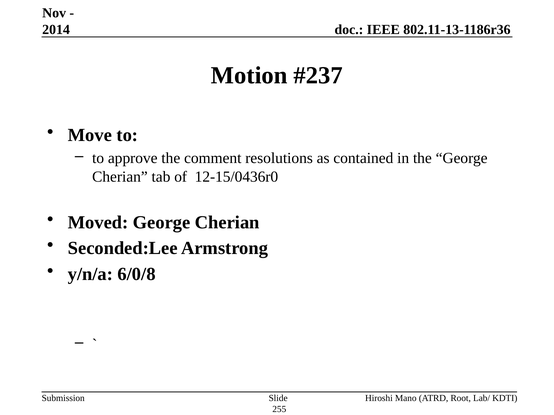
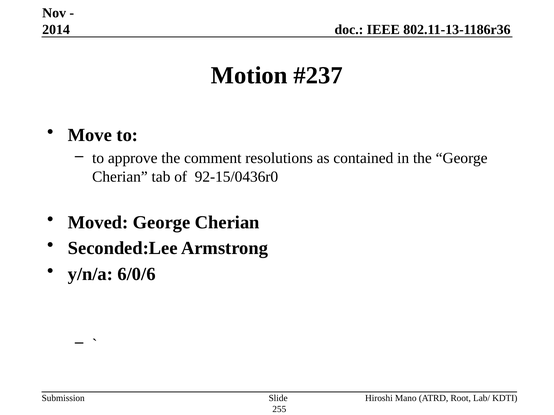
12-15/0436r0: 12-15/0436r0 -> 92-15/0436r0 (236, 177)
6/0/8: 6/0/8 -> 6/0/6 (137, 274)
